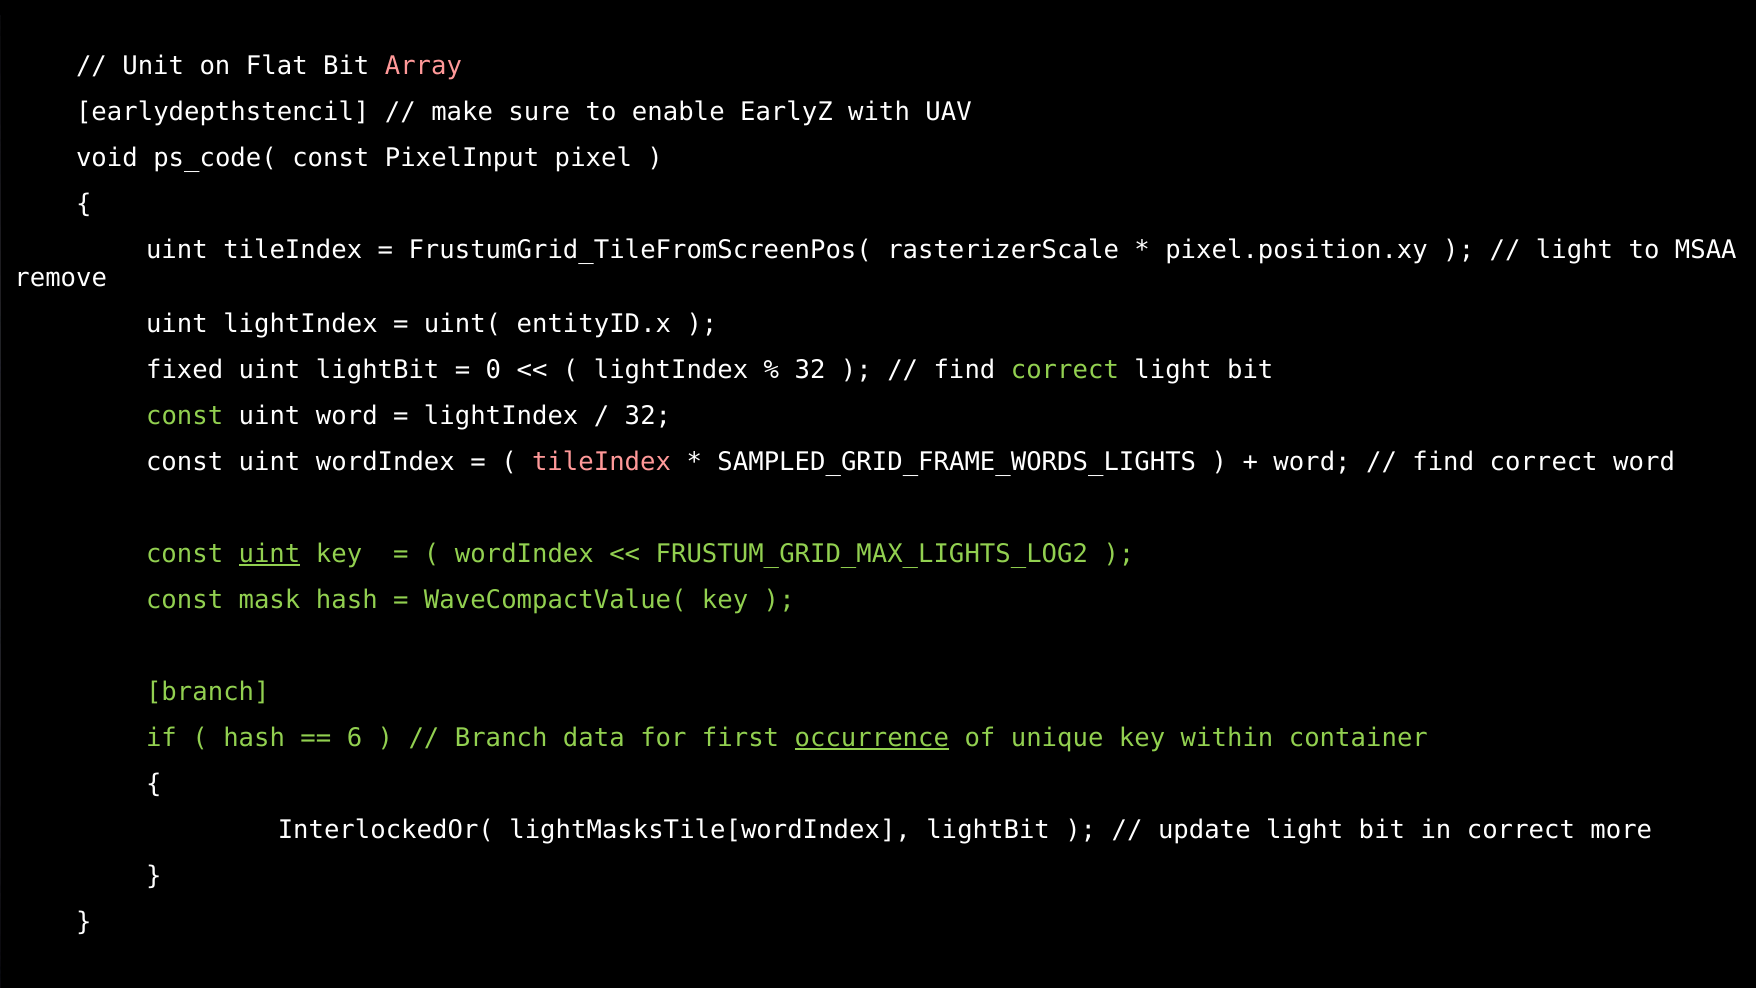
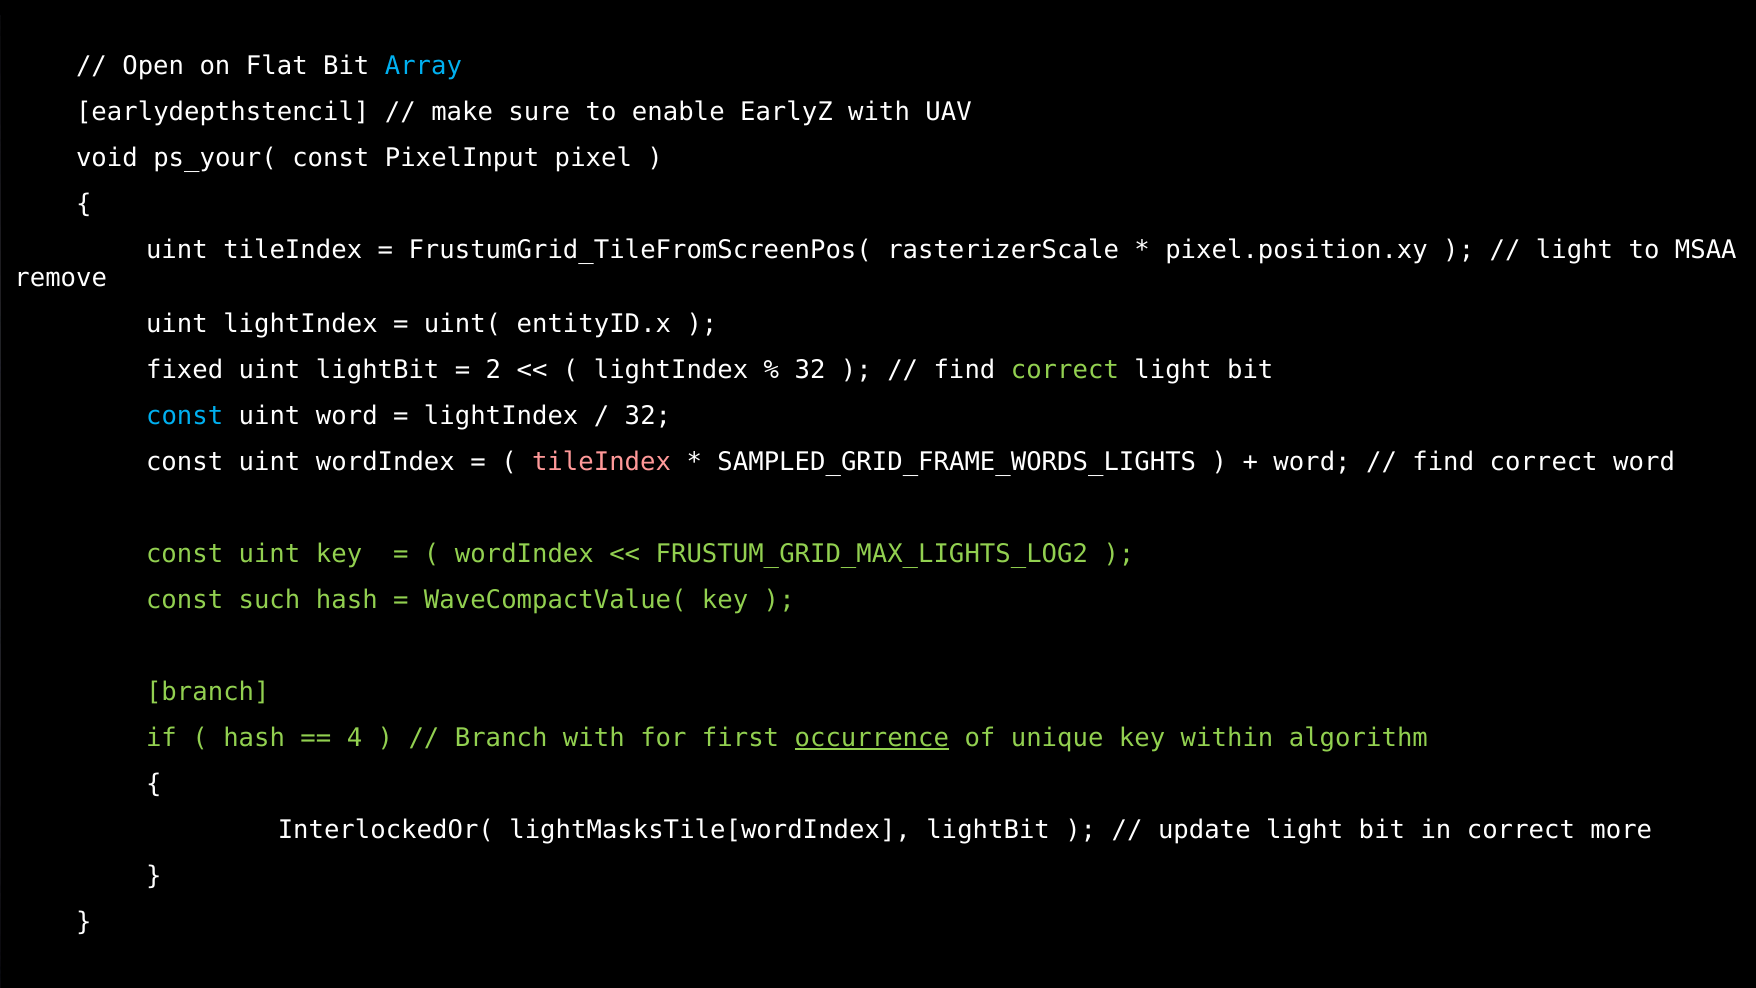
Unit: Unit -> Open (153, 66)
Array colour: pink -> light blue (423, 66)
ps_code(: ps_code( -> ps_your( (215, 158)
0: 0 -> 2 (493, 370)
const colour: light green -> light blue (185, 416)
uint underline: present -> none (269, 554)
mask: mask -> such (269, 600)
6: 6 -> 4 (354, 738)
Branch data: data -> with (594, 738)
container: container -> algorithm (1358, 738)
